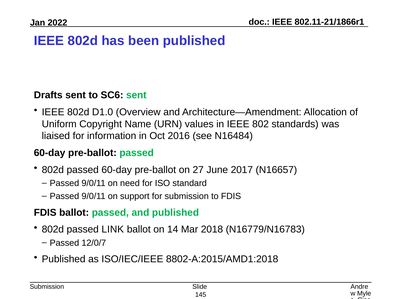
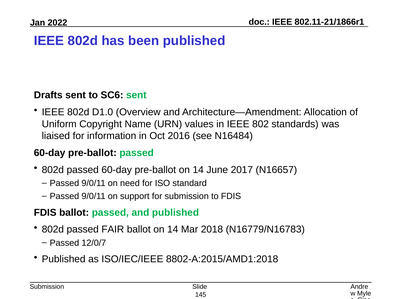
pre-ballot on 27: 27 -> 14 (198, 170)
LINK: LINK -> FAIR (113, 229)
